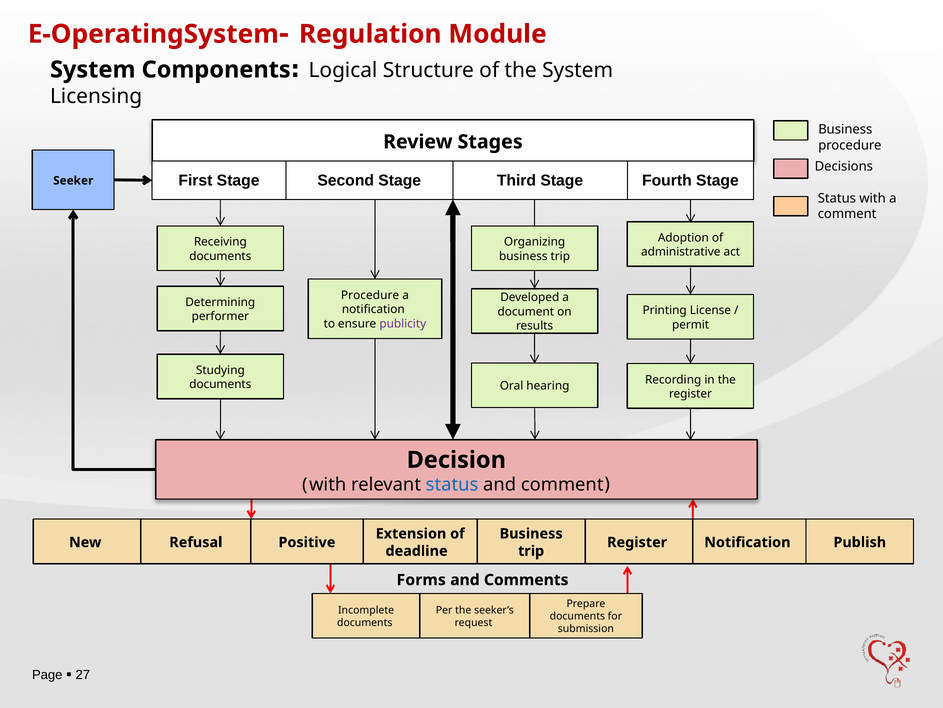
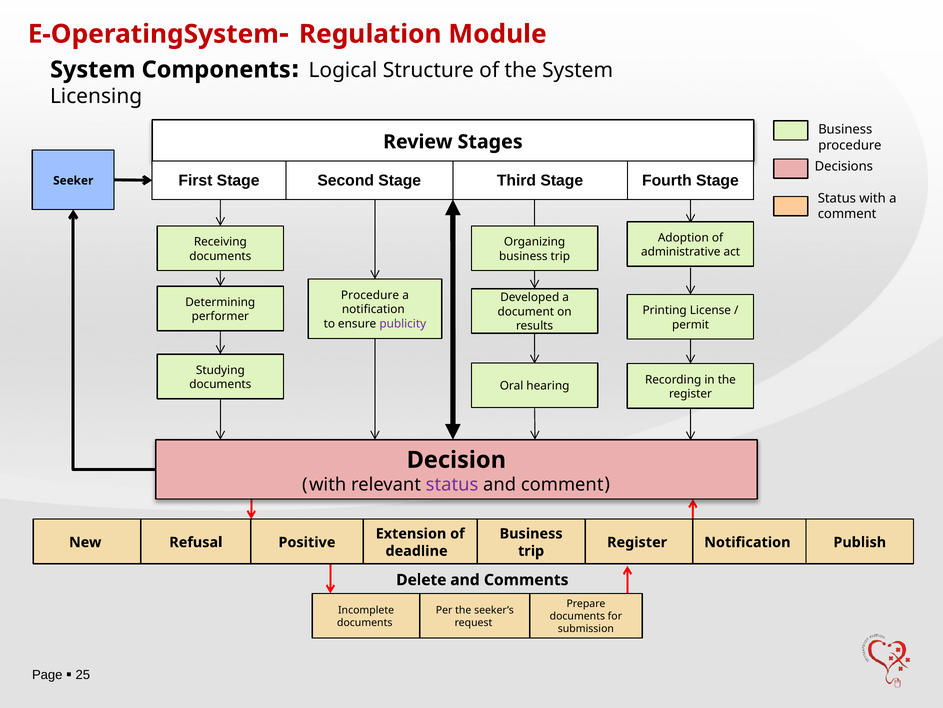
status colour: blue -> purple (452, 484)
Forms: Forms -> Delete (421, 579)
27: 27 -> 25 (83, 674)
